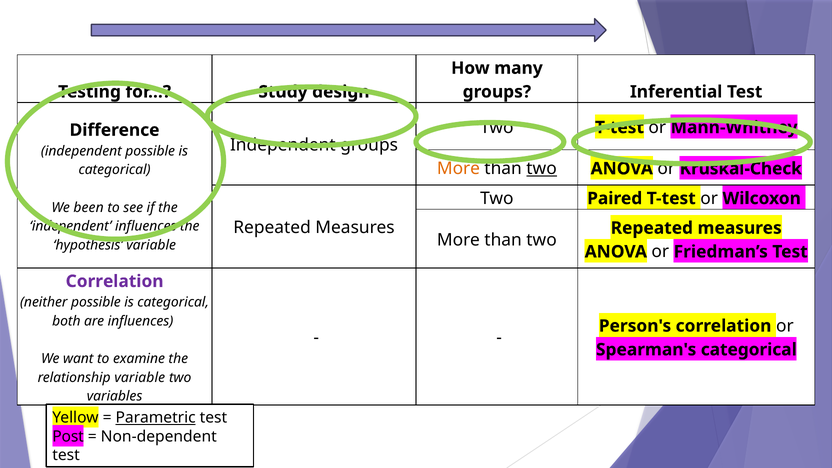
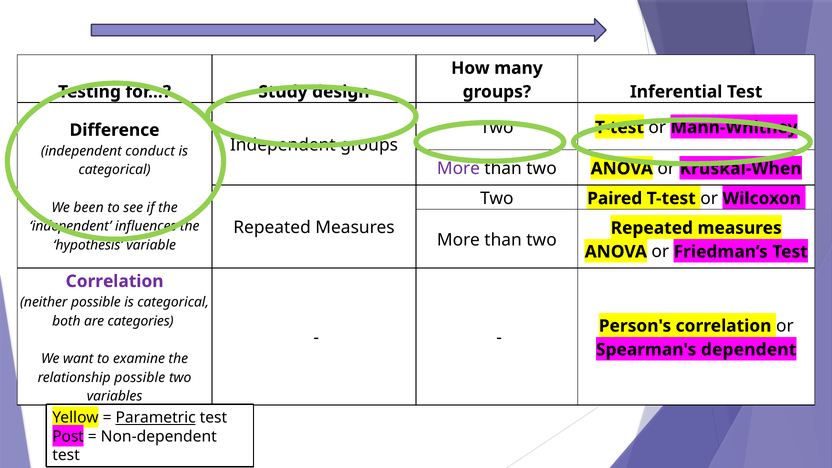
independent possible: possible -> conduct (150, 151)
More colour: orange -> purple (458, 169)
two underline: present -> none (542, 169)
Kruskal-Check: Kruskal-Check -> Kruskal-When (741, 169)
are influences: influences -> categories (141, 321)
Spearman's categorical: categorical -> dependent (749, 350)
relationship variable: variable -> possible (140, 378)
